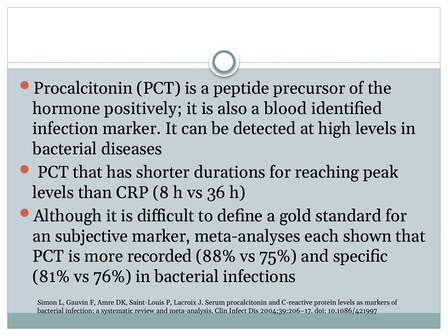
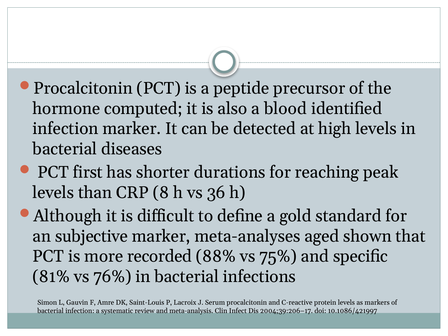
positively: positively -> computed (143, 108)
PCT that: that -> first (88, 172)
each: each -> aged (322, 236)
